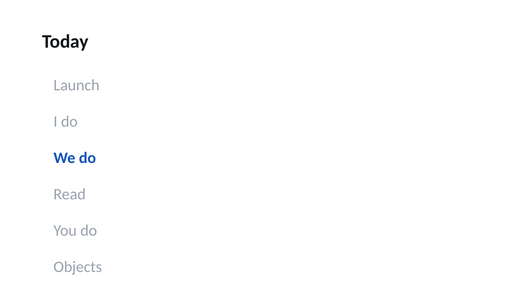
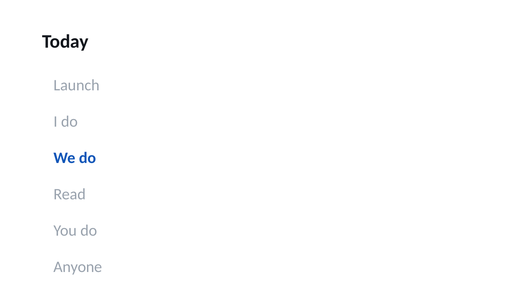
Objects: Objects -> Anyone (78, 267)
